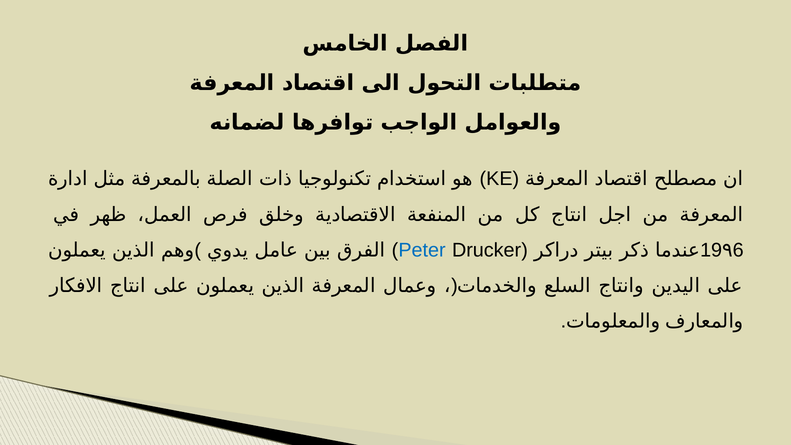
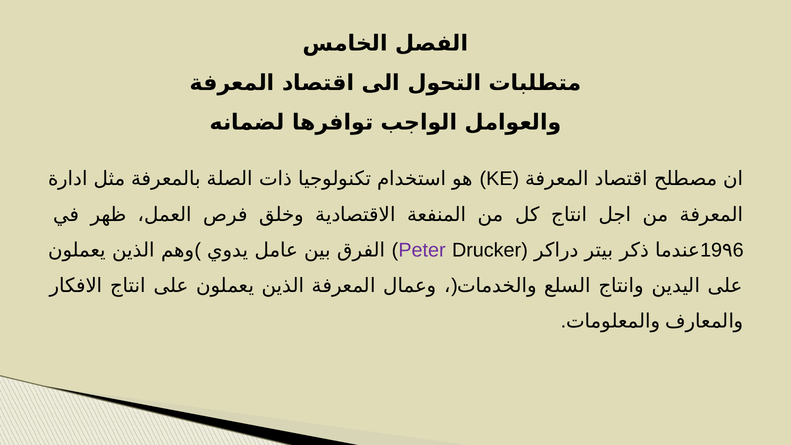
Peter colour: blue -> purple (422, 250)
